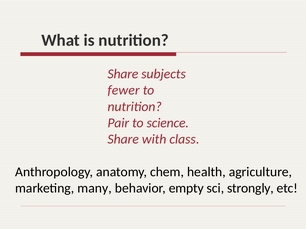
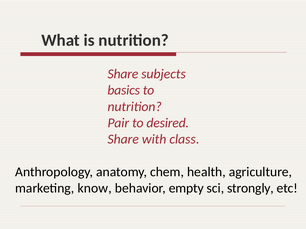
fewer: fewer -> basics (124, 90)
science: science -> desired (168, 123)
many: many -> know (95, 189)
